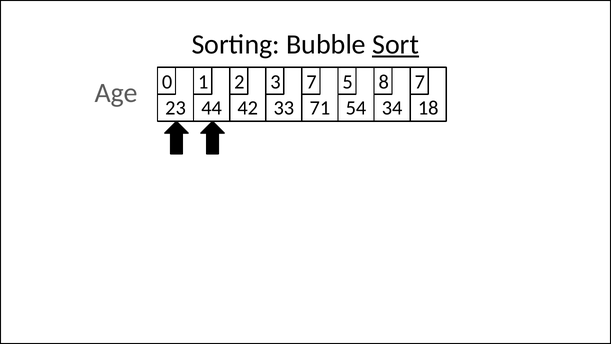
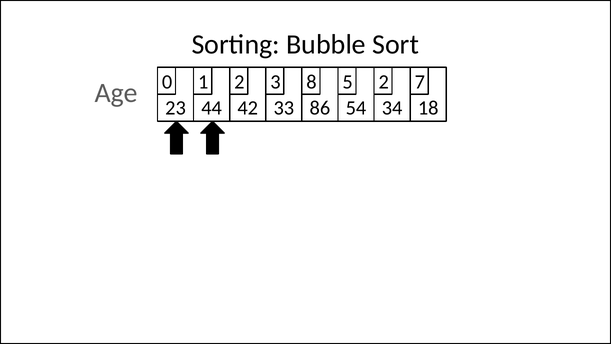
Sort underline: present -> none (396, 44)
3 7: 7 -> 8 (312, 82)
5 8: 8 -> 2 (384, 82)
71: 71 -> 86 (320, 108)
